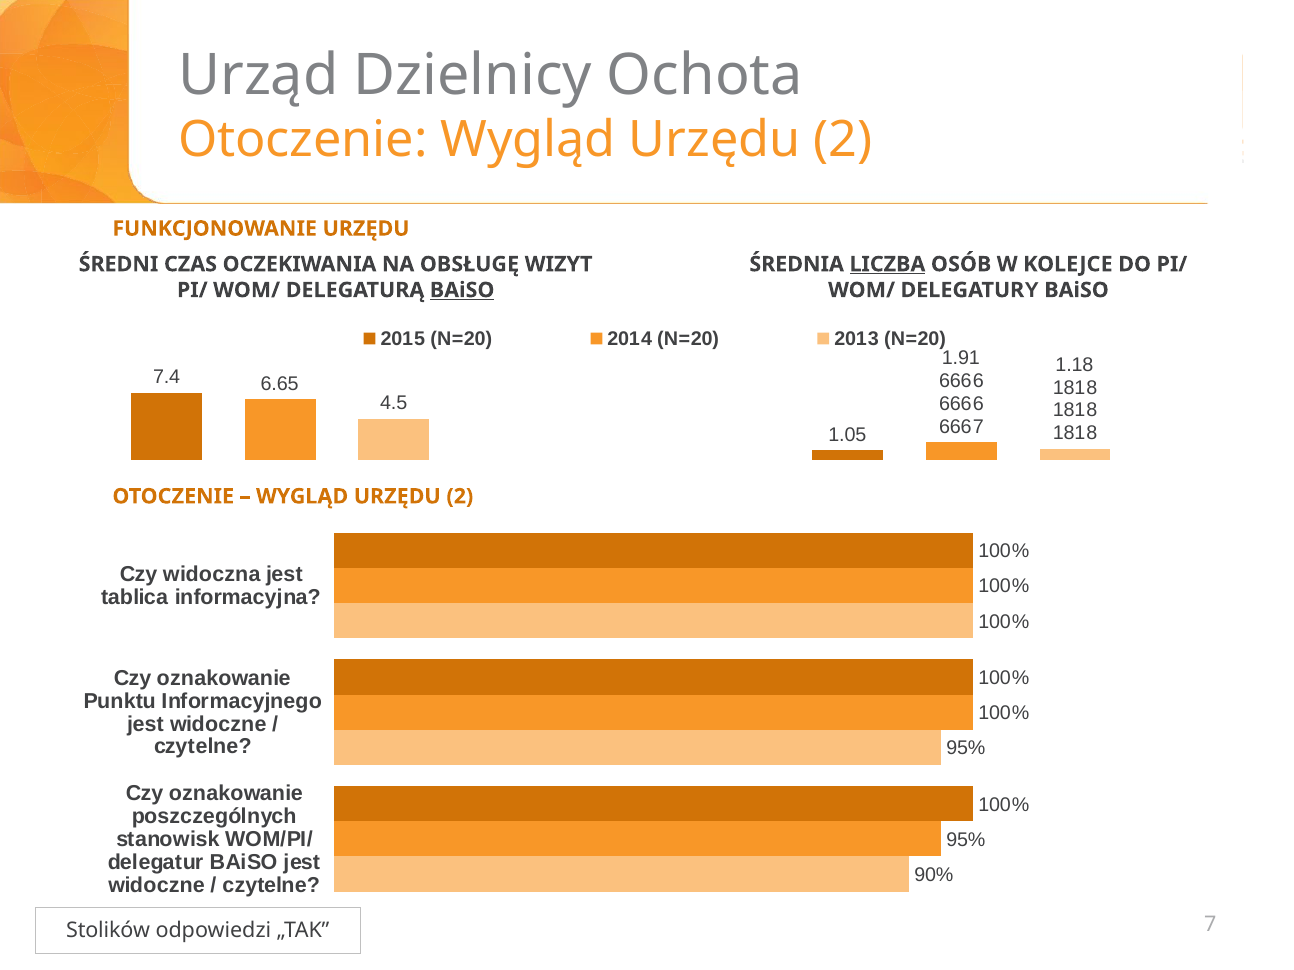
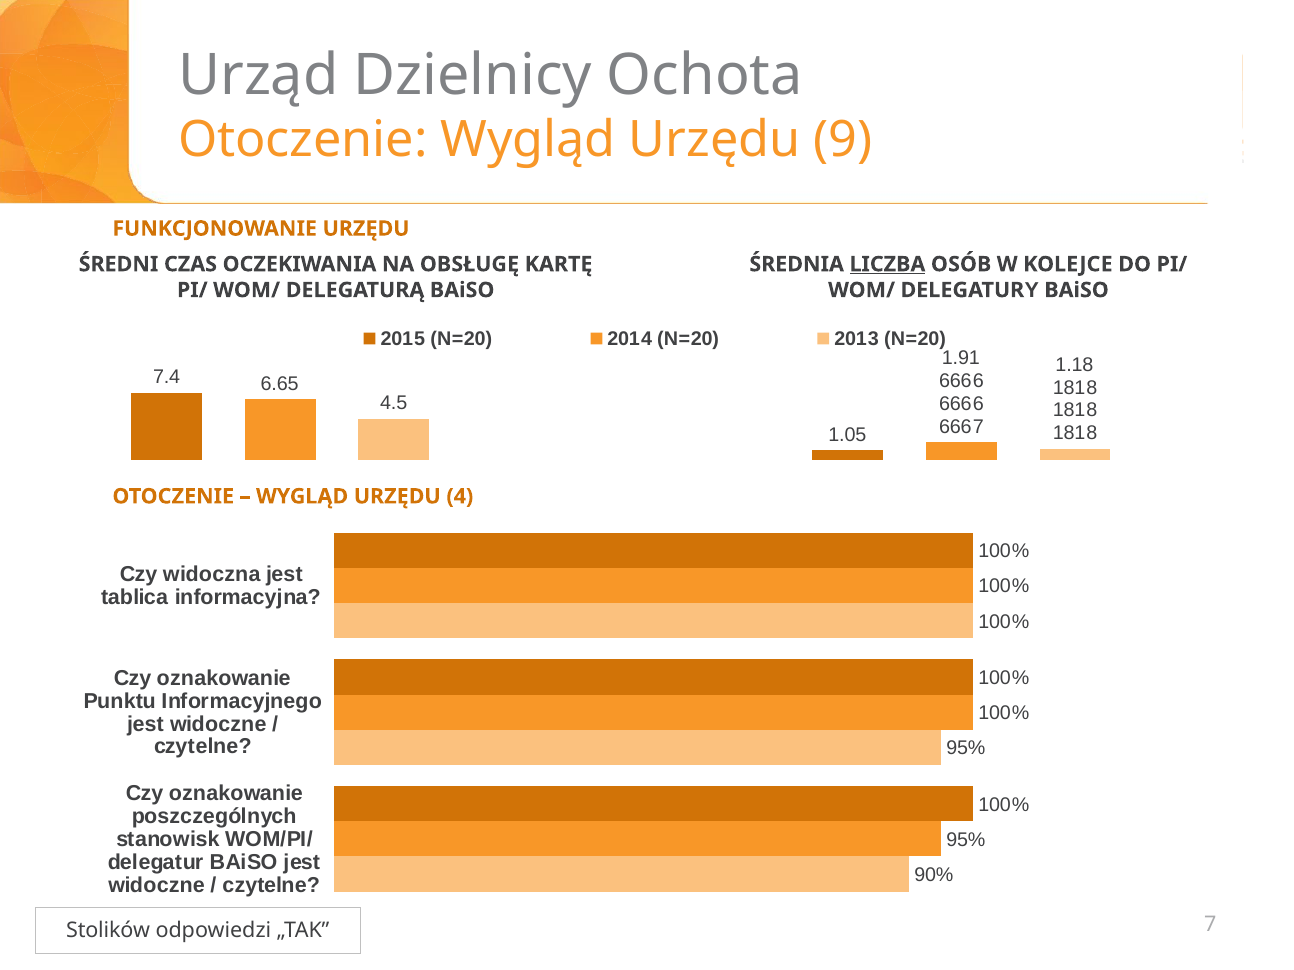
2: 2 -> 9 (843, 140)
WIZYT: WIZYT -> KARTĘ (559, 264)
BAiSO underline: present -> none (462, 290)
2: 2 -> 4 (460, 497)
